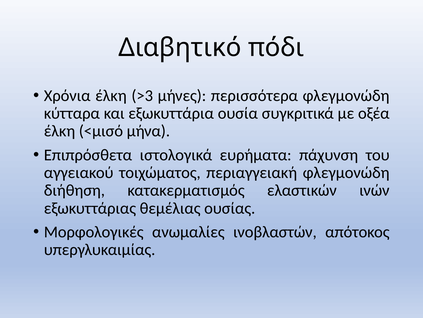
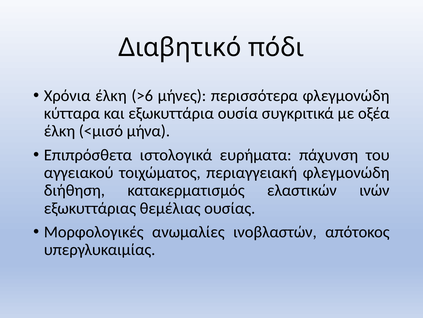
>3: >3 -> >6 (142, 95)
